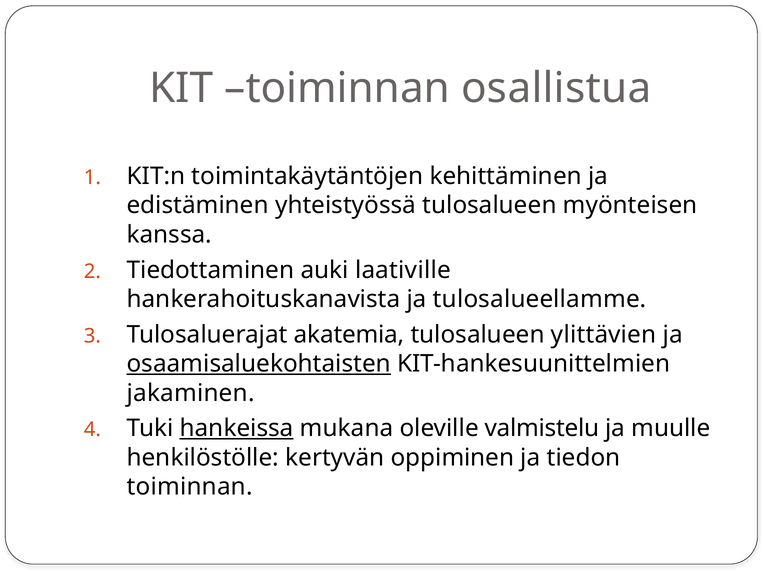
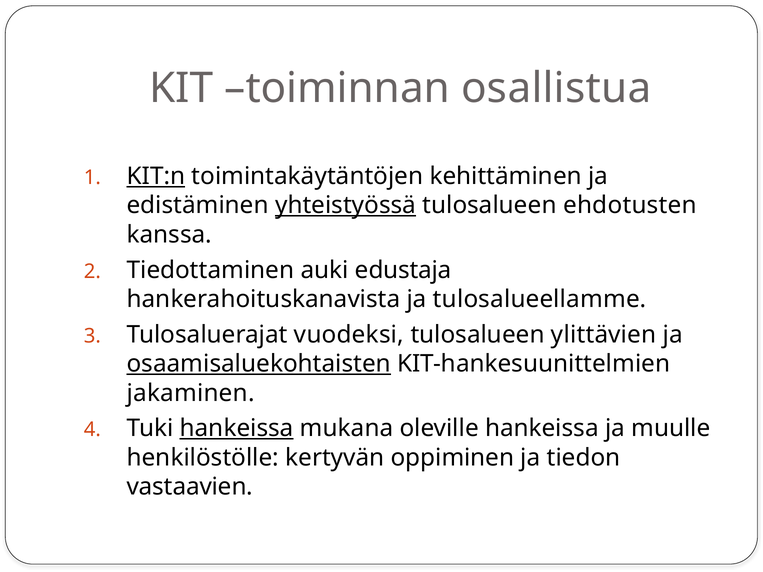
KIT:n underline: none -> present (156, 176)
yhteistyössä underline: none -> present (346, 206)
myönteisen: myönteisen -> ehdotusten (630, 206)
laativille: laativille -> edustaja (403, 270)
akatemia: akatemia -> vuodeksi (349, 335)
oleville valmistelu: valmistelu -> hankeissa (542, 429)
toiminnan: toiminnan -> vastaavien (190, 487)
